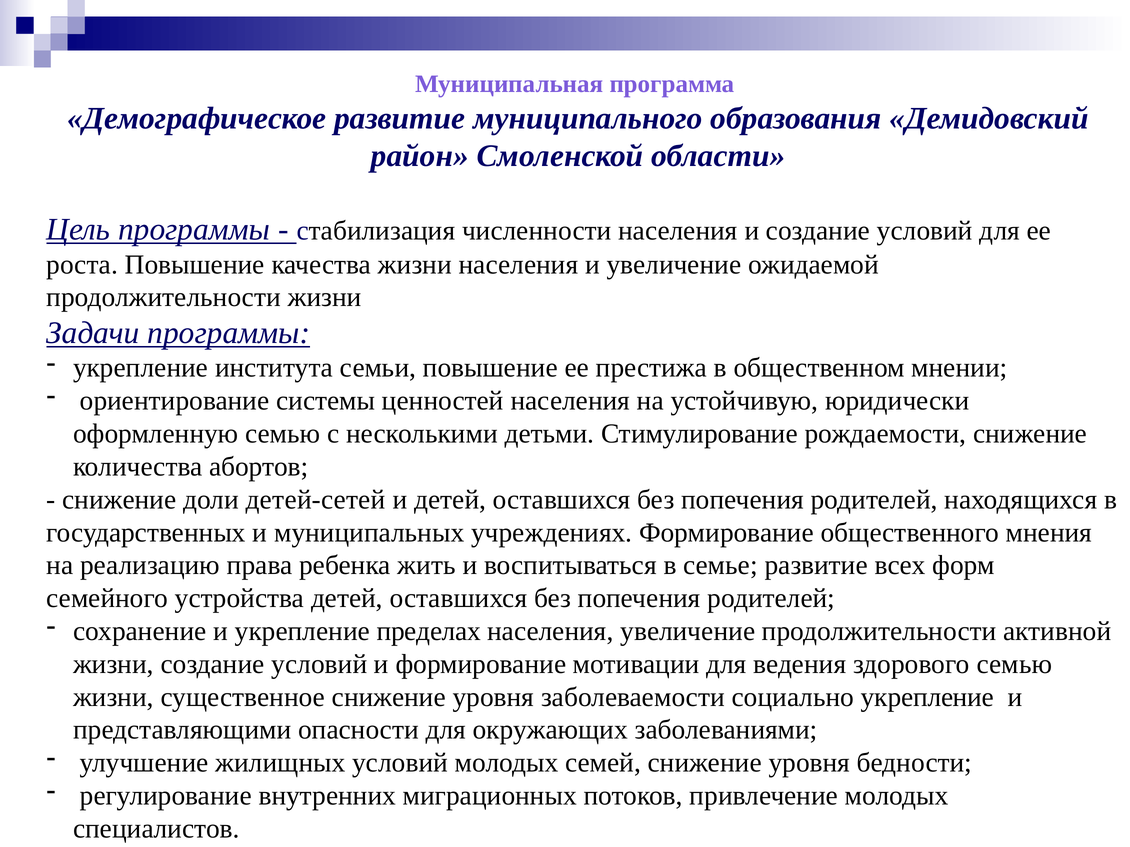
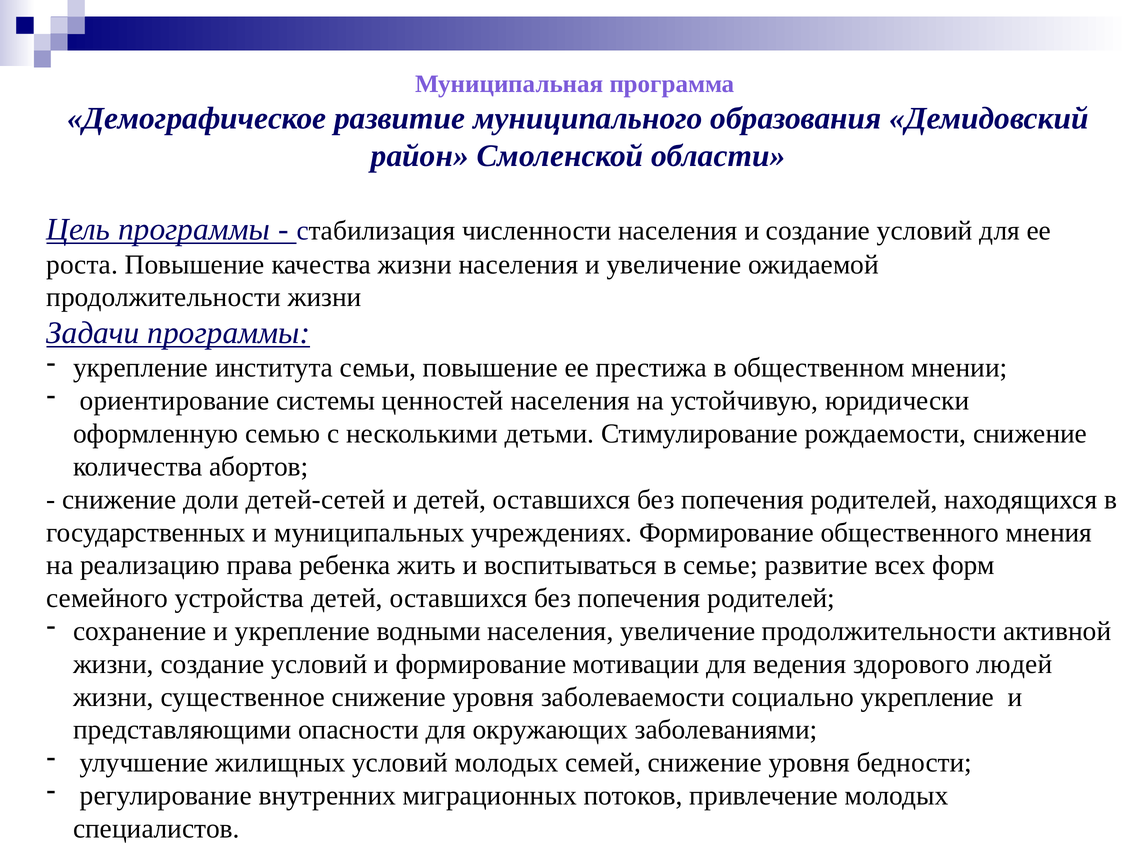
пределах: пределах -> водными (429, 632)
здорового семью: семью -> людей (1014, 664)
